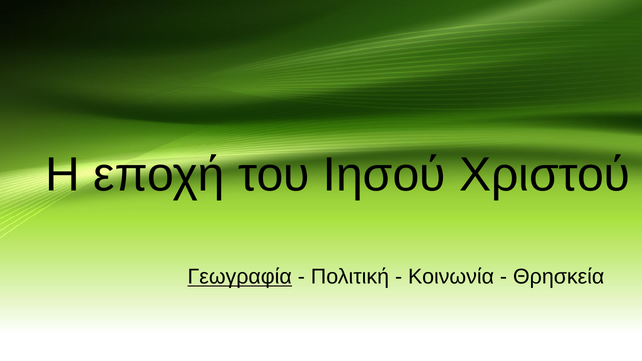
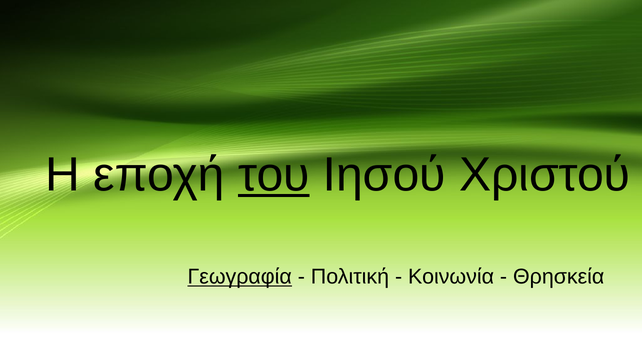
του underline: none -> present (274, 175)
